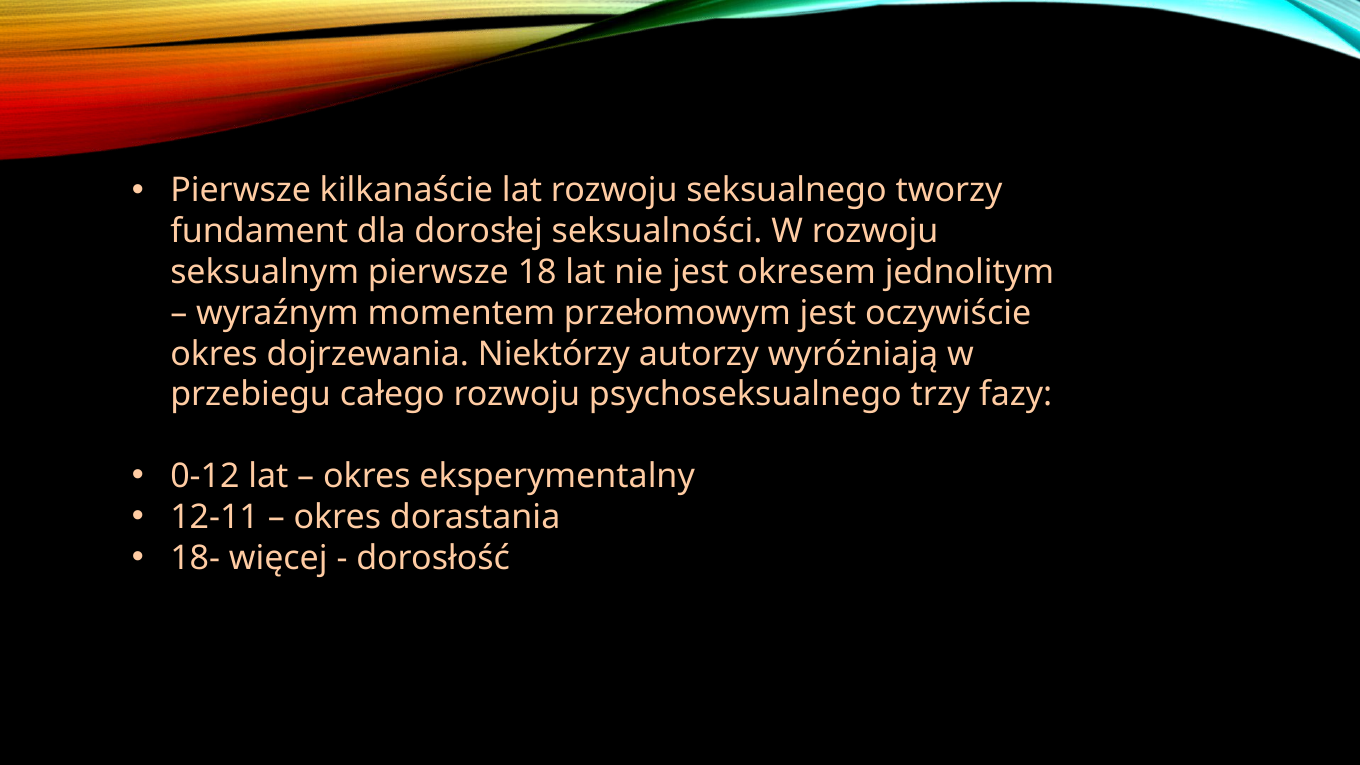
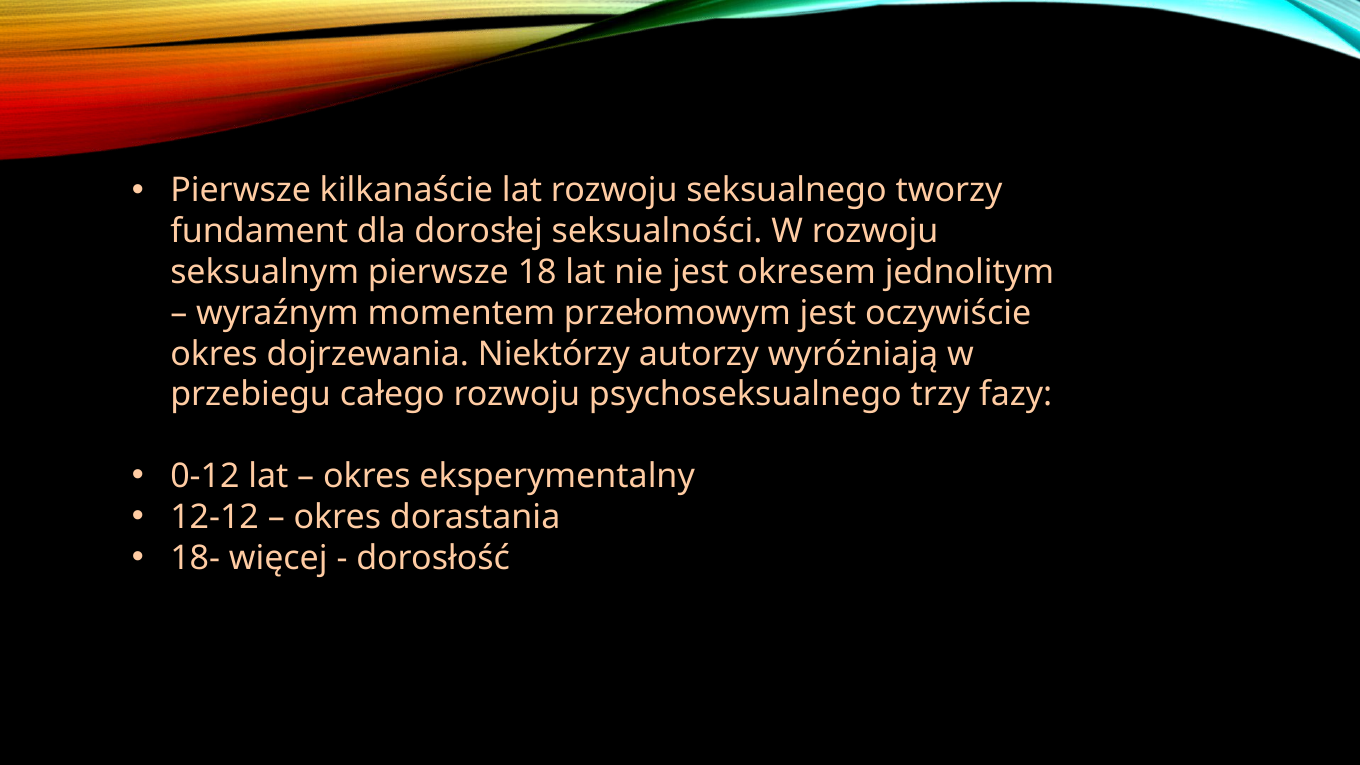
12-11: 12-11 -> 12-12 (215, 517)
